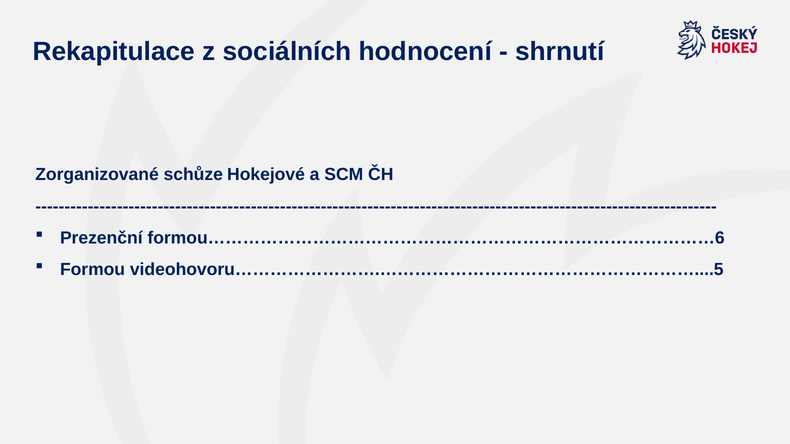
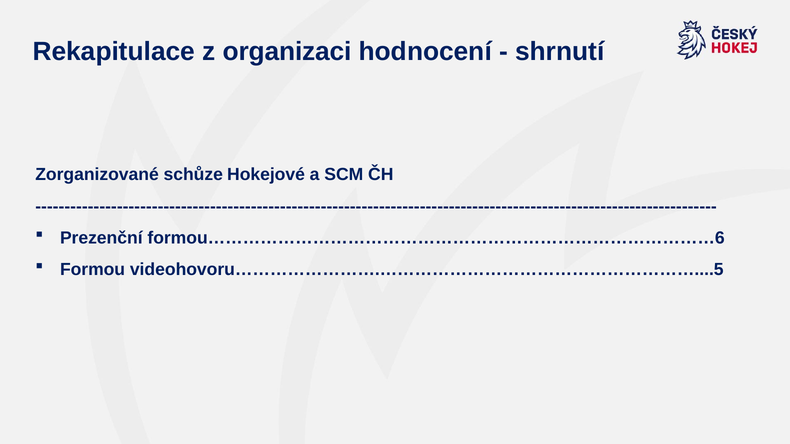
sociálních: sociálních -> organizaci (287, 52)
